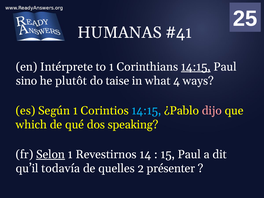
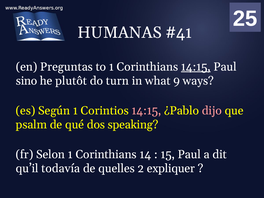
Intérprete: Intérprete -> Preguntas (66, 67)
taise: taise -> turn (117, 81)
4: 4 -> 9 (177, 81)
14:15 colour: light blue -> pink (146, 111)
which: which -> psalm (31, 125)
Selon underline: present -> none (50, 154)
Revestirnos: Revestirnos -> Corinthians (106, 154)
présenter: présenter -> expliquer (171, 168)
